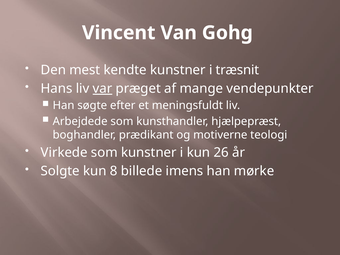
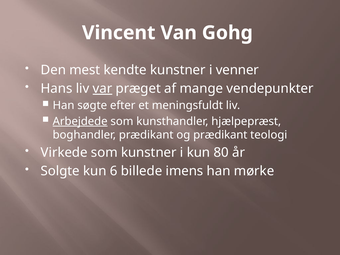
træsnit: træsnit -> venner (237, 70)
Arbejdede underline: none -> present (80, 121)
og motiverne: motiverne -> prædikant (220, 135)
26: 26 -> 80 (221, 152)
8: 8 -> 6 (114, 171)
